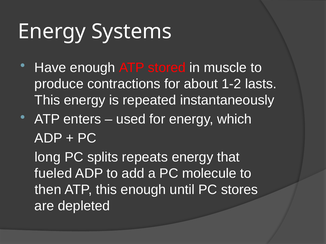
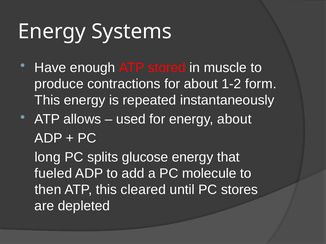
lasts: lasts -> form (261, 84)
enters: enters -> allows (82, 119)
energy which: which -> about (234, 119)
repeats: repeats -> glucose (145, 157)
this enough: enough -> cleared (143, 190)
